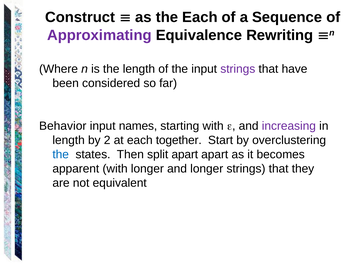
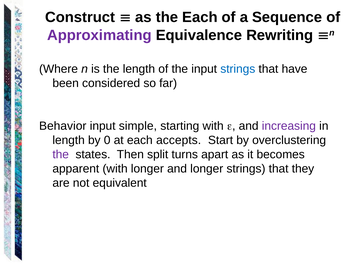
strings colour: purple -> blue (238, 69)
names: names -> simple (138, 126)
2: 2 -> 0 (107, 140)
together: together -> accepts (179, 140)
the colour: blue -> purple (61, 154)
split apart: apart -> turns (185, 154)
